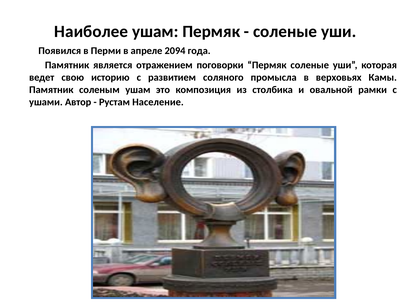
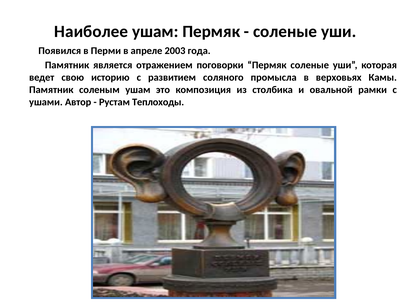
2094: 2094 -> 2003 (175, 51)
Население: Население -> Теплоходы (158, 102)
